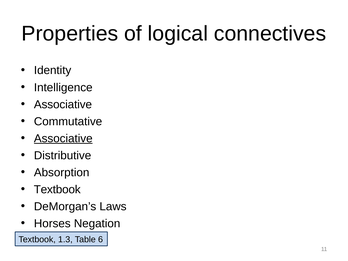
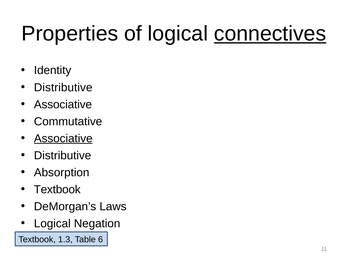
connectives underline: none -> present (270, 34)
Intelligence: Intelligence -> Distributive (63, 87)
Horses: Horses -> Logical (52, 224)
